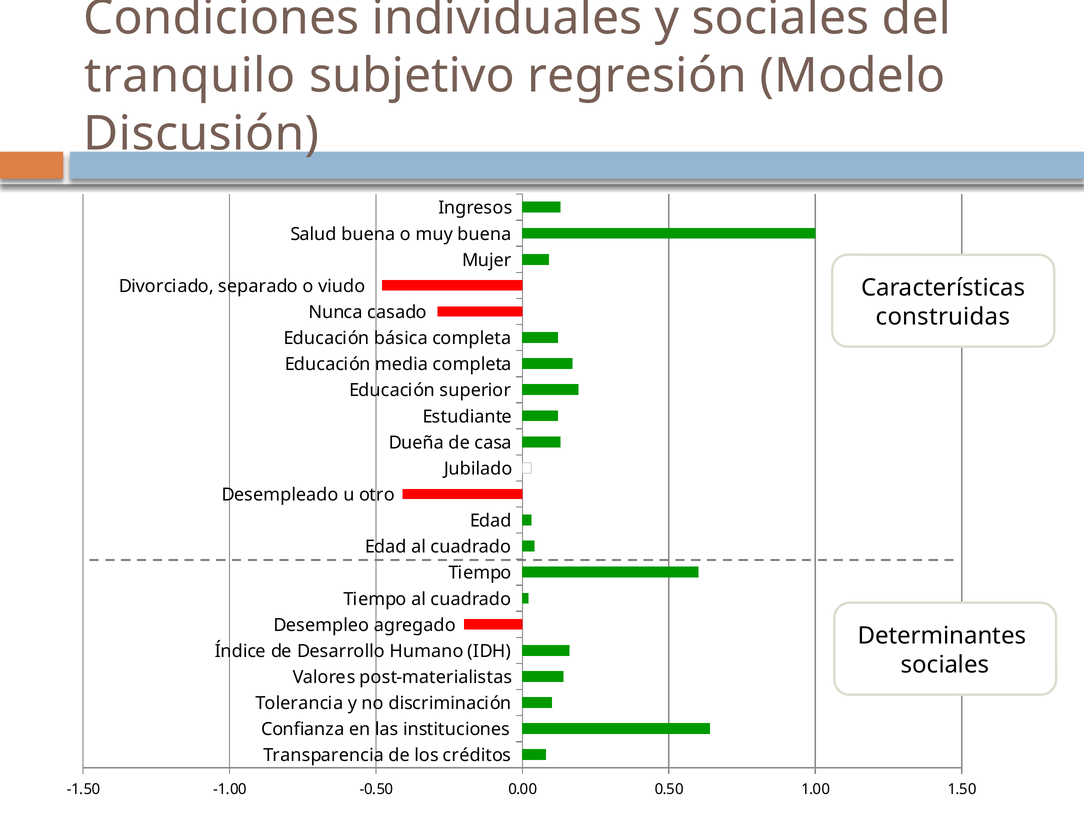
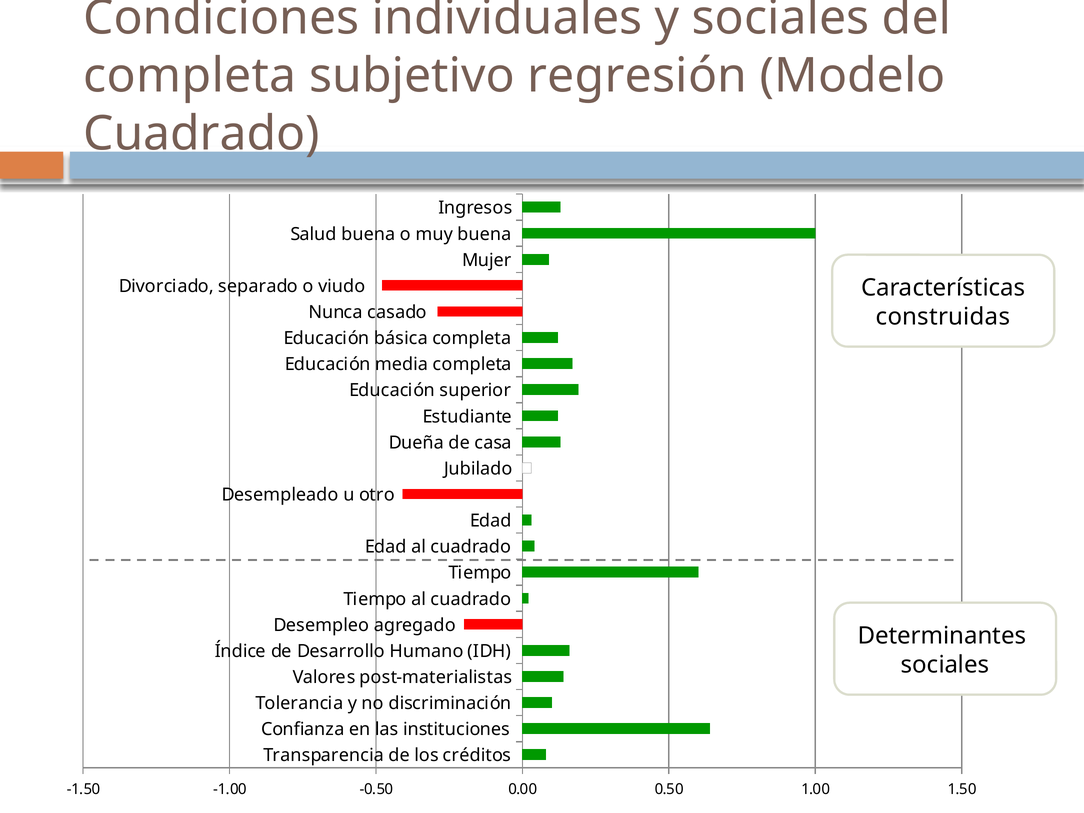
tranquilo: tranquilo -> completa (190, 76)
Discusión: Discusión -> Cuadrado (202, 134)
